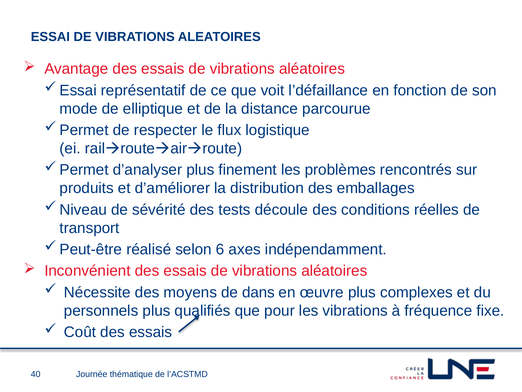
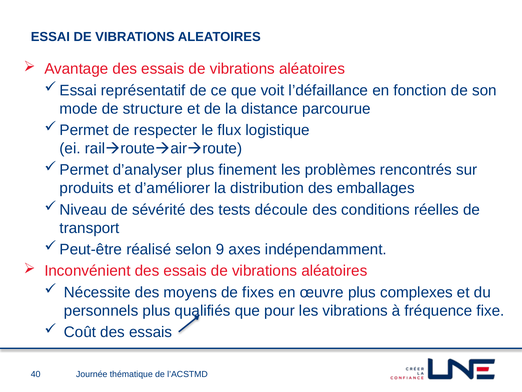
elliptique: elliptique -> structure (153, 109)
6: 6 -> 9 (220, 249)
dans: dans -> fixes (258, 292)
